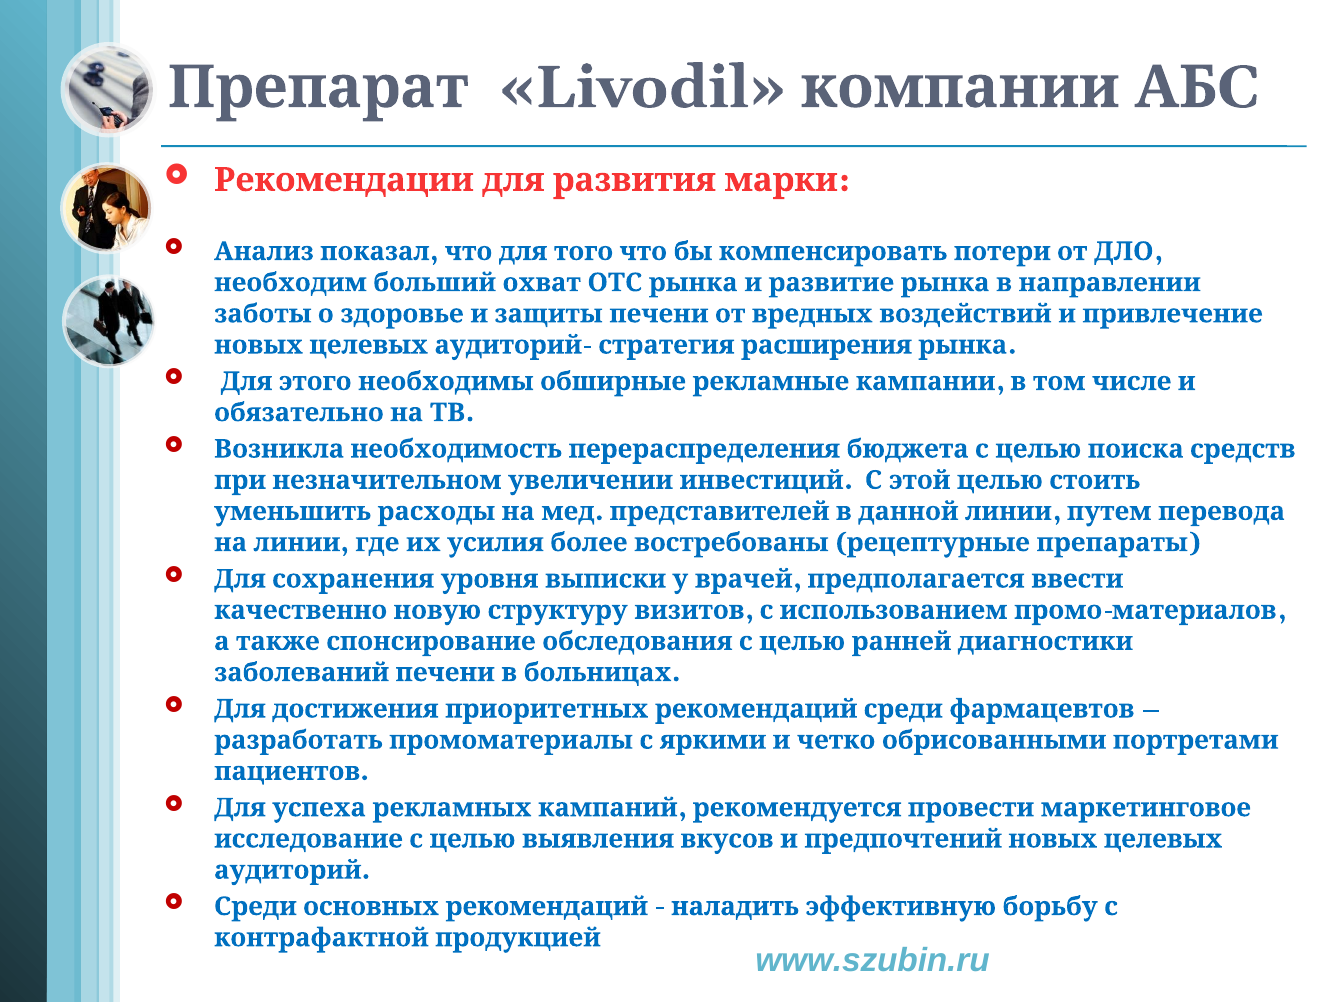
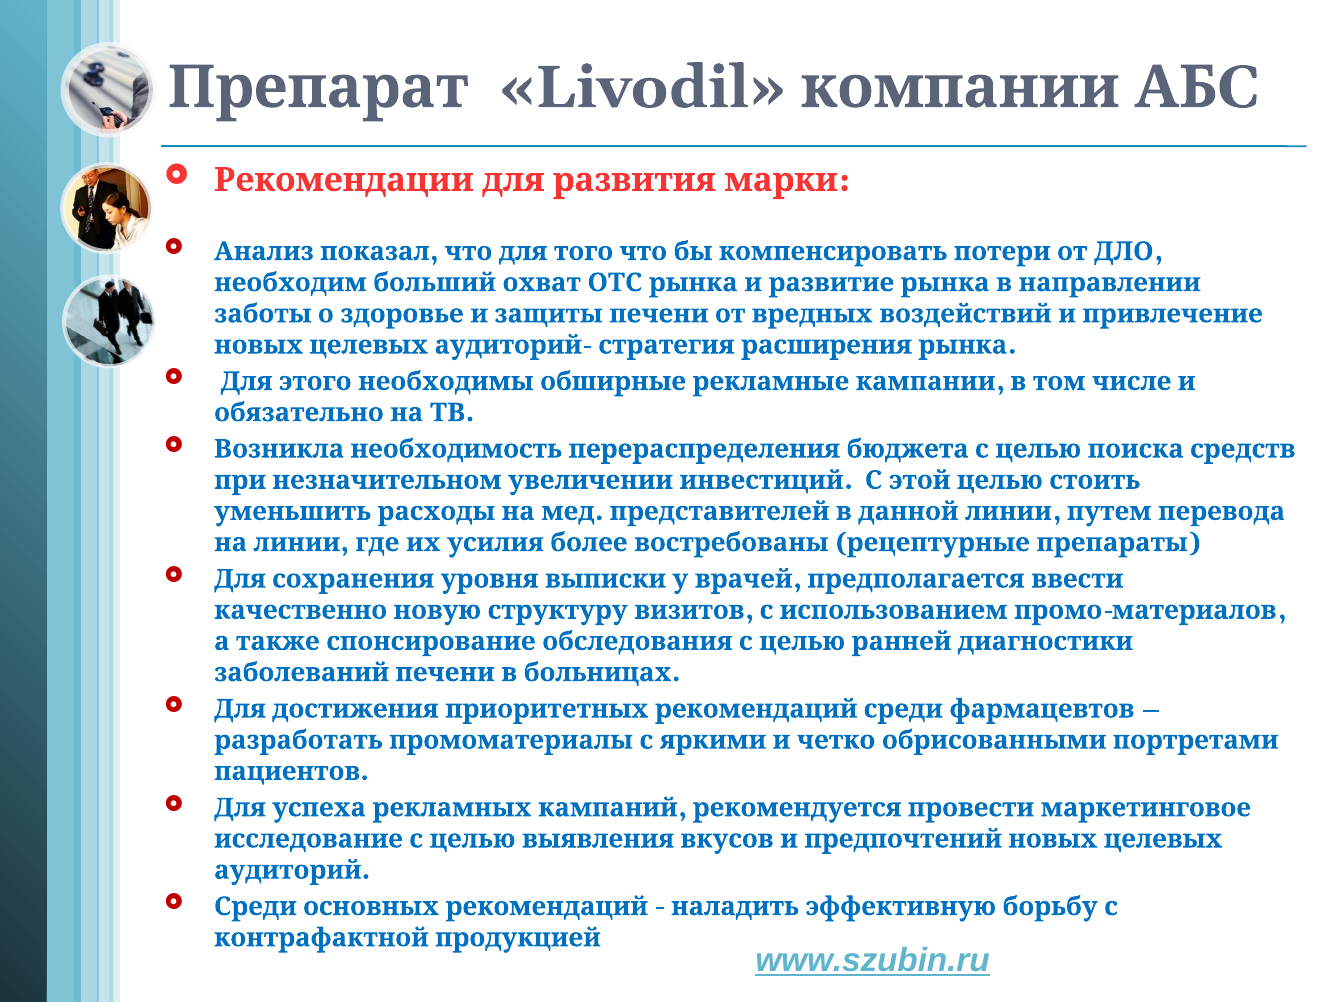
www.szubin.ru underline: none -> present (873, 961)
